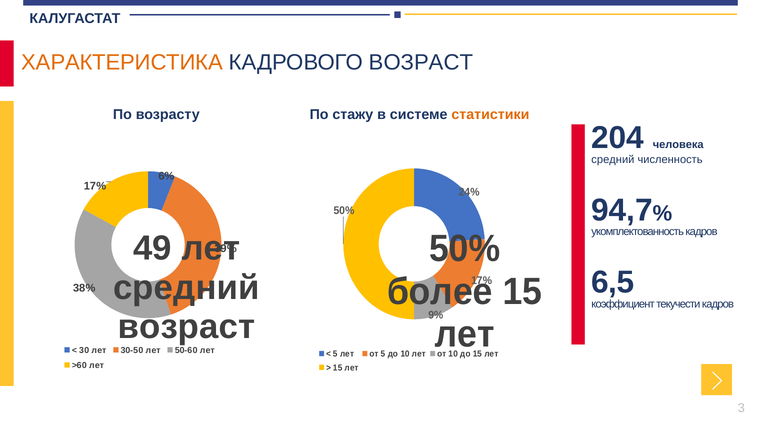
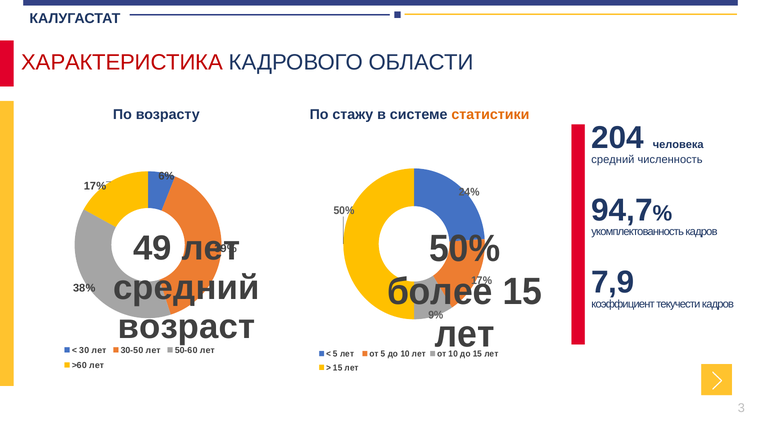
ХАРАКТЕРИСТИКА colour: orange -> red (122, 62)
КАДРОВОГО ВОЗРАСТ: ВОЗРАСТ -> ОБЛАСТИ (421, 62)
6,5: 6,5 -> 7,9 (613, 282)
